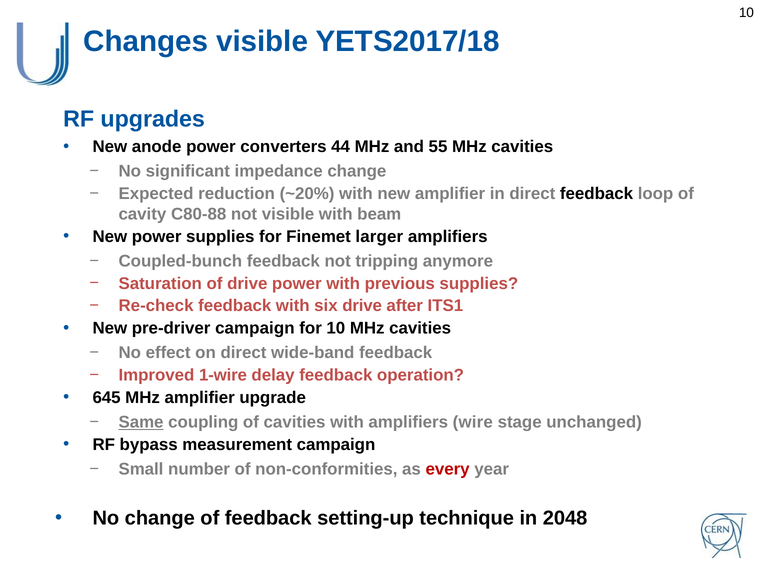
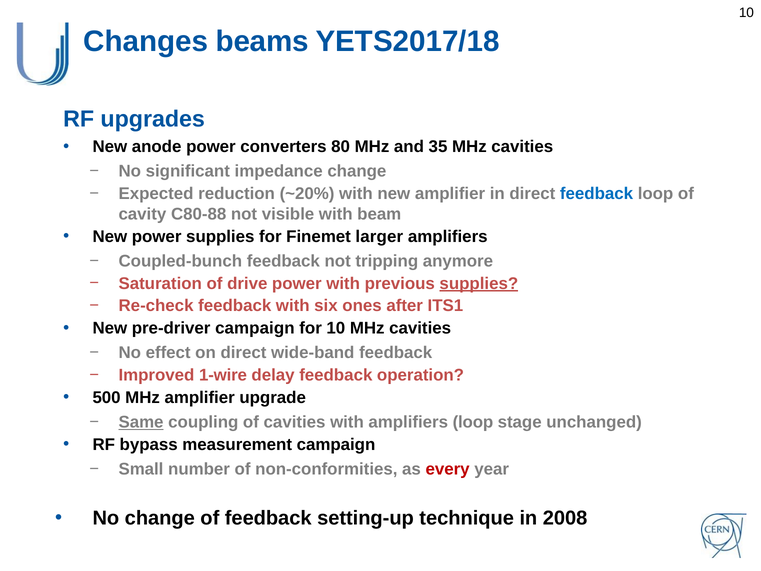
Changes visible: visible -> beams (262, 42)
44: 44 -> 80 (341, 147)
55: 55 -> 35 (438, 147)
feedback colour: black -> blue (597, 194)
supplies underline: none -> present (479, 283)
six drive: drive -> ones (362, 306)
645: 645 -> 500 (107, 398)
amplifiers wire: wire -> loop (473, 422)
2048: 2048 -> 2008 (565, 518)
